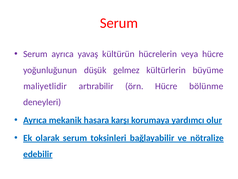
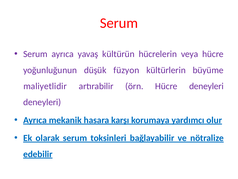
gelmez: gelmez -> füzyon (126, 70)
Hücre bölünme: bölünme -> deneyleri (206, 86)
